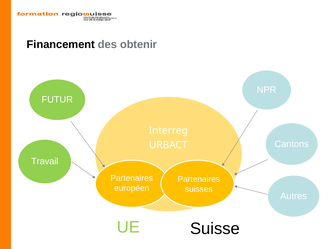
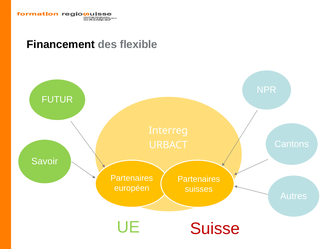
obtenir: obtenir -> flexible (139, 44)
Travail: Travail -> Savoir (45, 161)
Suisse colour: black -> red (215, 229)
